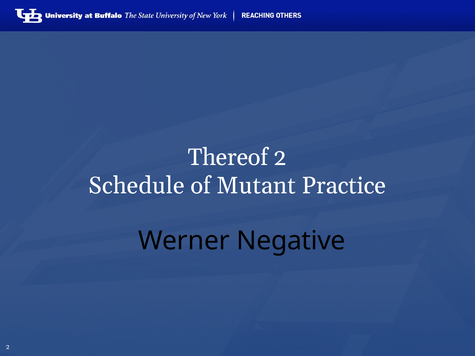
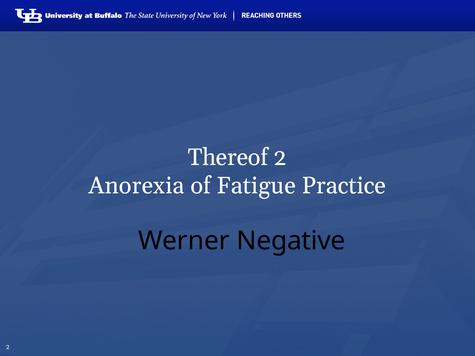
Schedule: Schedule -> Anorexia (137, 186)
Mutant: Mutant -> Fatigue (256, 186)
